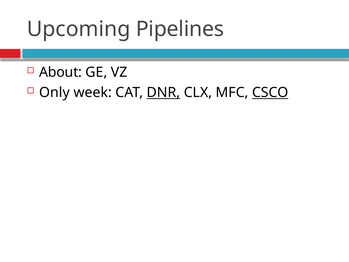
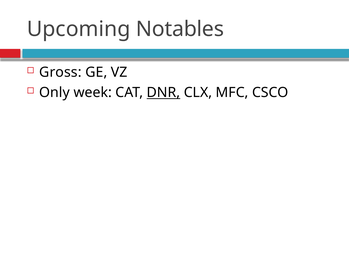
Pipelines: Pipelines -> Notables (180, 29)
About: About -> Gross (60, 72)
CSCO underline: present -> none (270, 92)
